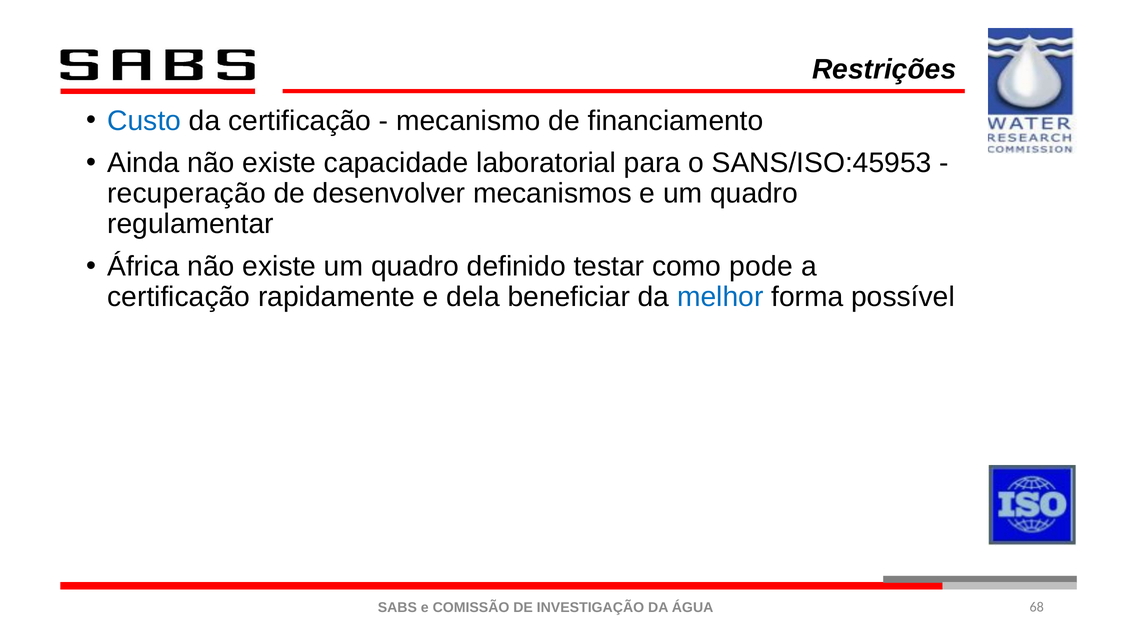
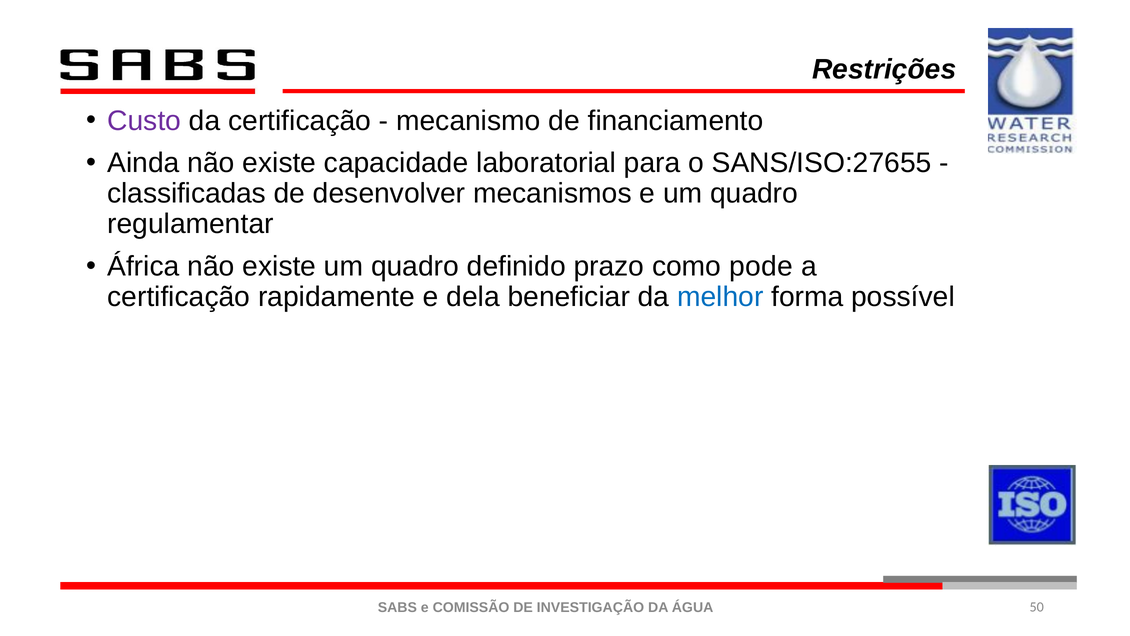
Custo colour: blue -> purple (144, 121)
SANS/ISO:45953: SANS/ISO:45953 -> SANS/ISO:27655 (822, 163)
recuperação: recuperação -> classificadas (187, 193)
testar: testar -> prazo (609, 266)
68: 68 -> 50 (1037, 607)
